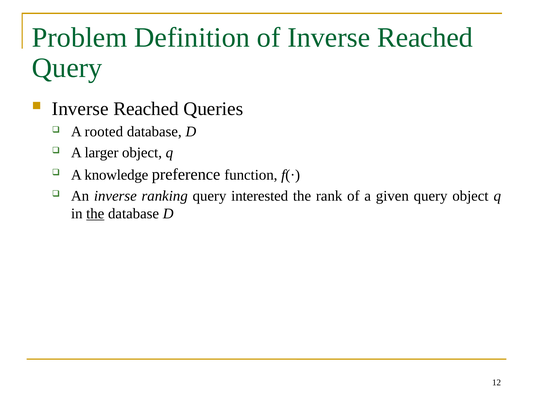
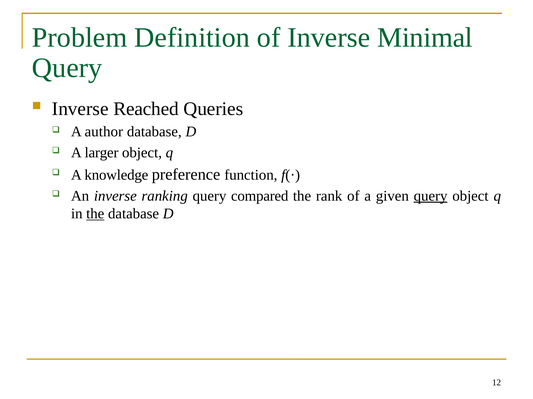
of Inverse Reached: Reached -> Minimal (425, 38)
rooted: rooted -> author (104, 132)
interested: interested -> compared (260, 196)
query underline: none -> present (431, 196)
